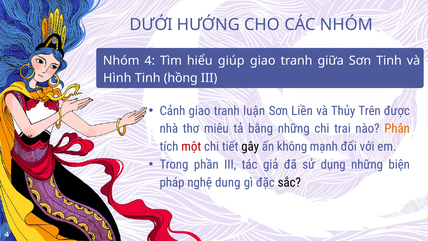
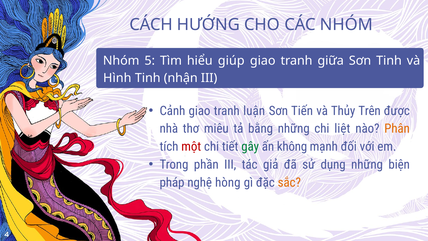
DƯỚI: DƯỚI -> CÁCH (151, 25)
4: 4 -> 5 (150, 61)
hồng: hồng -> nhận (181, 78)
Liền: Liền -> Tiến (302, 111)
trai: trai -> liệt (342, 129)
gây colour: black -> green (250, 146)
dung: dung -> hòng (228, 182)
sắc colour: black -> orange (289, 182)
